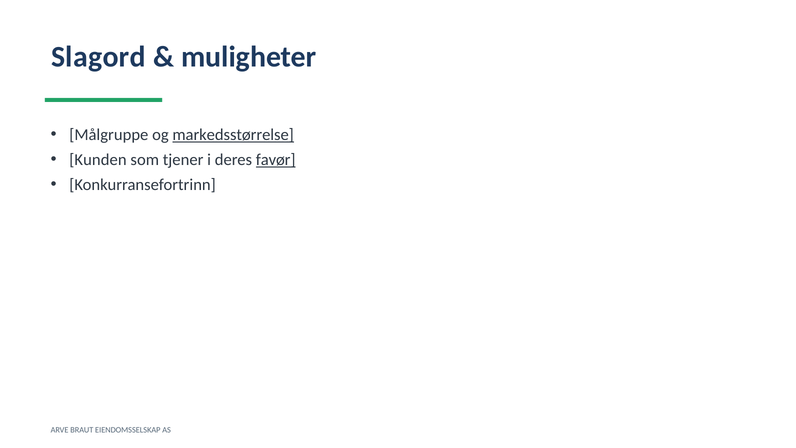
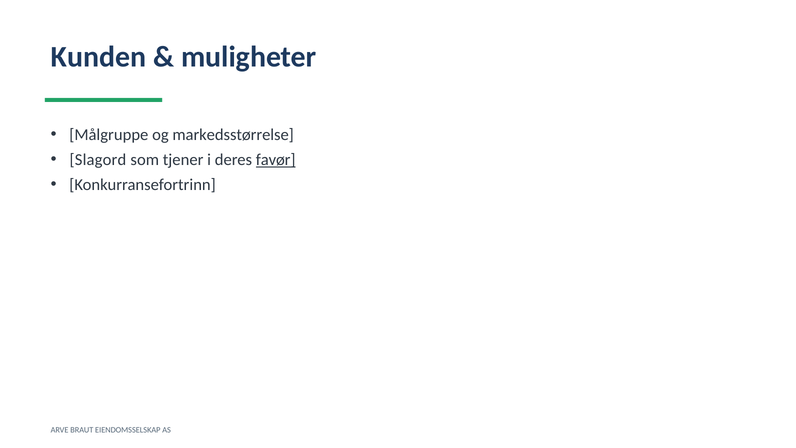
Slagord: Slagord -> Kunden (99, 57)
markedsstørrelse underline: present -> none (233, 135)
Kunden: Kunden -> Slagord (98, 160)
